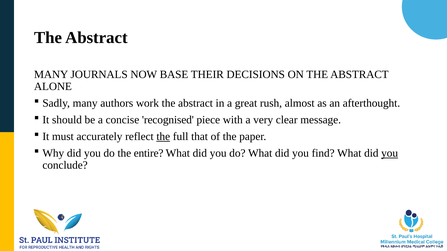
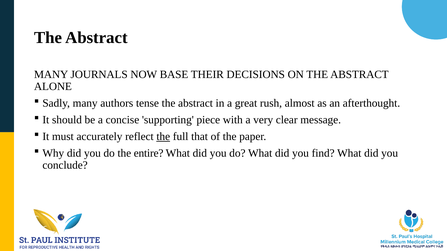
work: work -> tense (147, 103)
recognised: recognised -> supporting (168, 120)
you underline: present -> none (390, 154)
